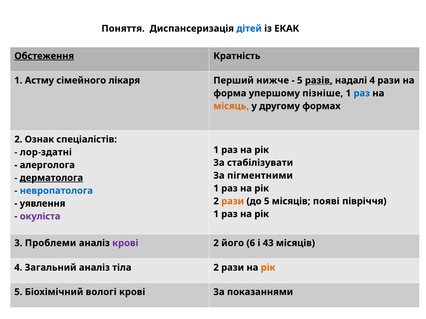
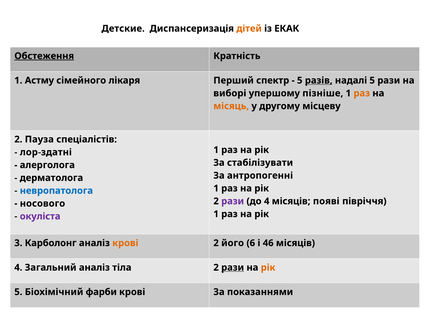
Поняття: Поняття -> Детские (123, 29)
дiтей colour: blue -> orange (249, 29)
нижче: нижче -> спектр (273, 81)
надалi 4: 4 -> 5 (372, 81)
форма: форма -> виборi (230, 93)
раз colour: blue -> orange (362, 93)
формах: формах -> мiсцеву (321, 106)
Ознак: Ознак -> Пауза (39, 140)
пiгментними: пiгментними -> антропогенні (260, 176)
дерматолога underline: present -> none (51, 178)
рази colour: orange -> purple (233, 201)
до 5: 5 -> 4 (267, 201)
уявлення: уявлення -> носового (42, 204)
Проблеми: Проблеми -> Карболонг (51, 243)
кровi colour: purple -> orange (125, 243)
43: 43 -> 46 (268, 243)
рази underline: none -> present (233, 268)
вологi: вологi -> фарби (101, 292)
